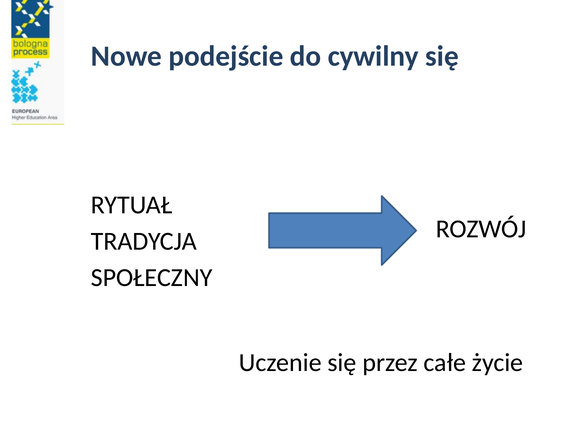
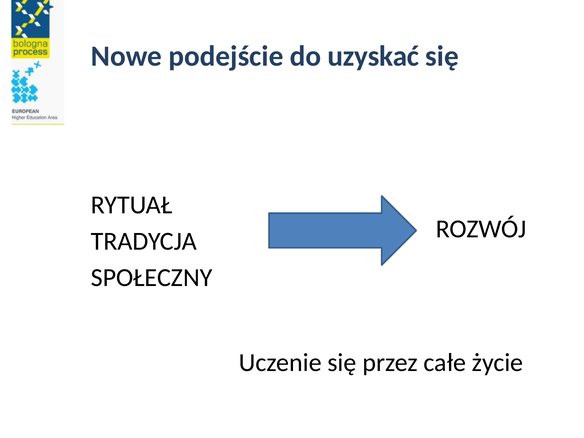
cywilny: cywilny -> uzyskać (373, 56)
